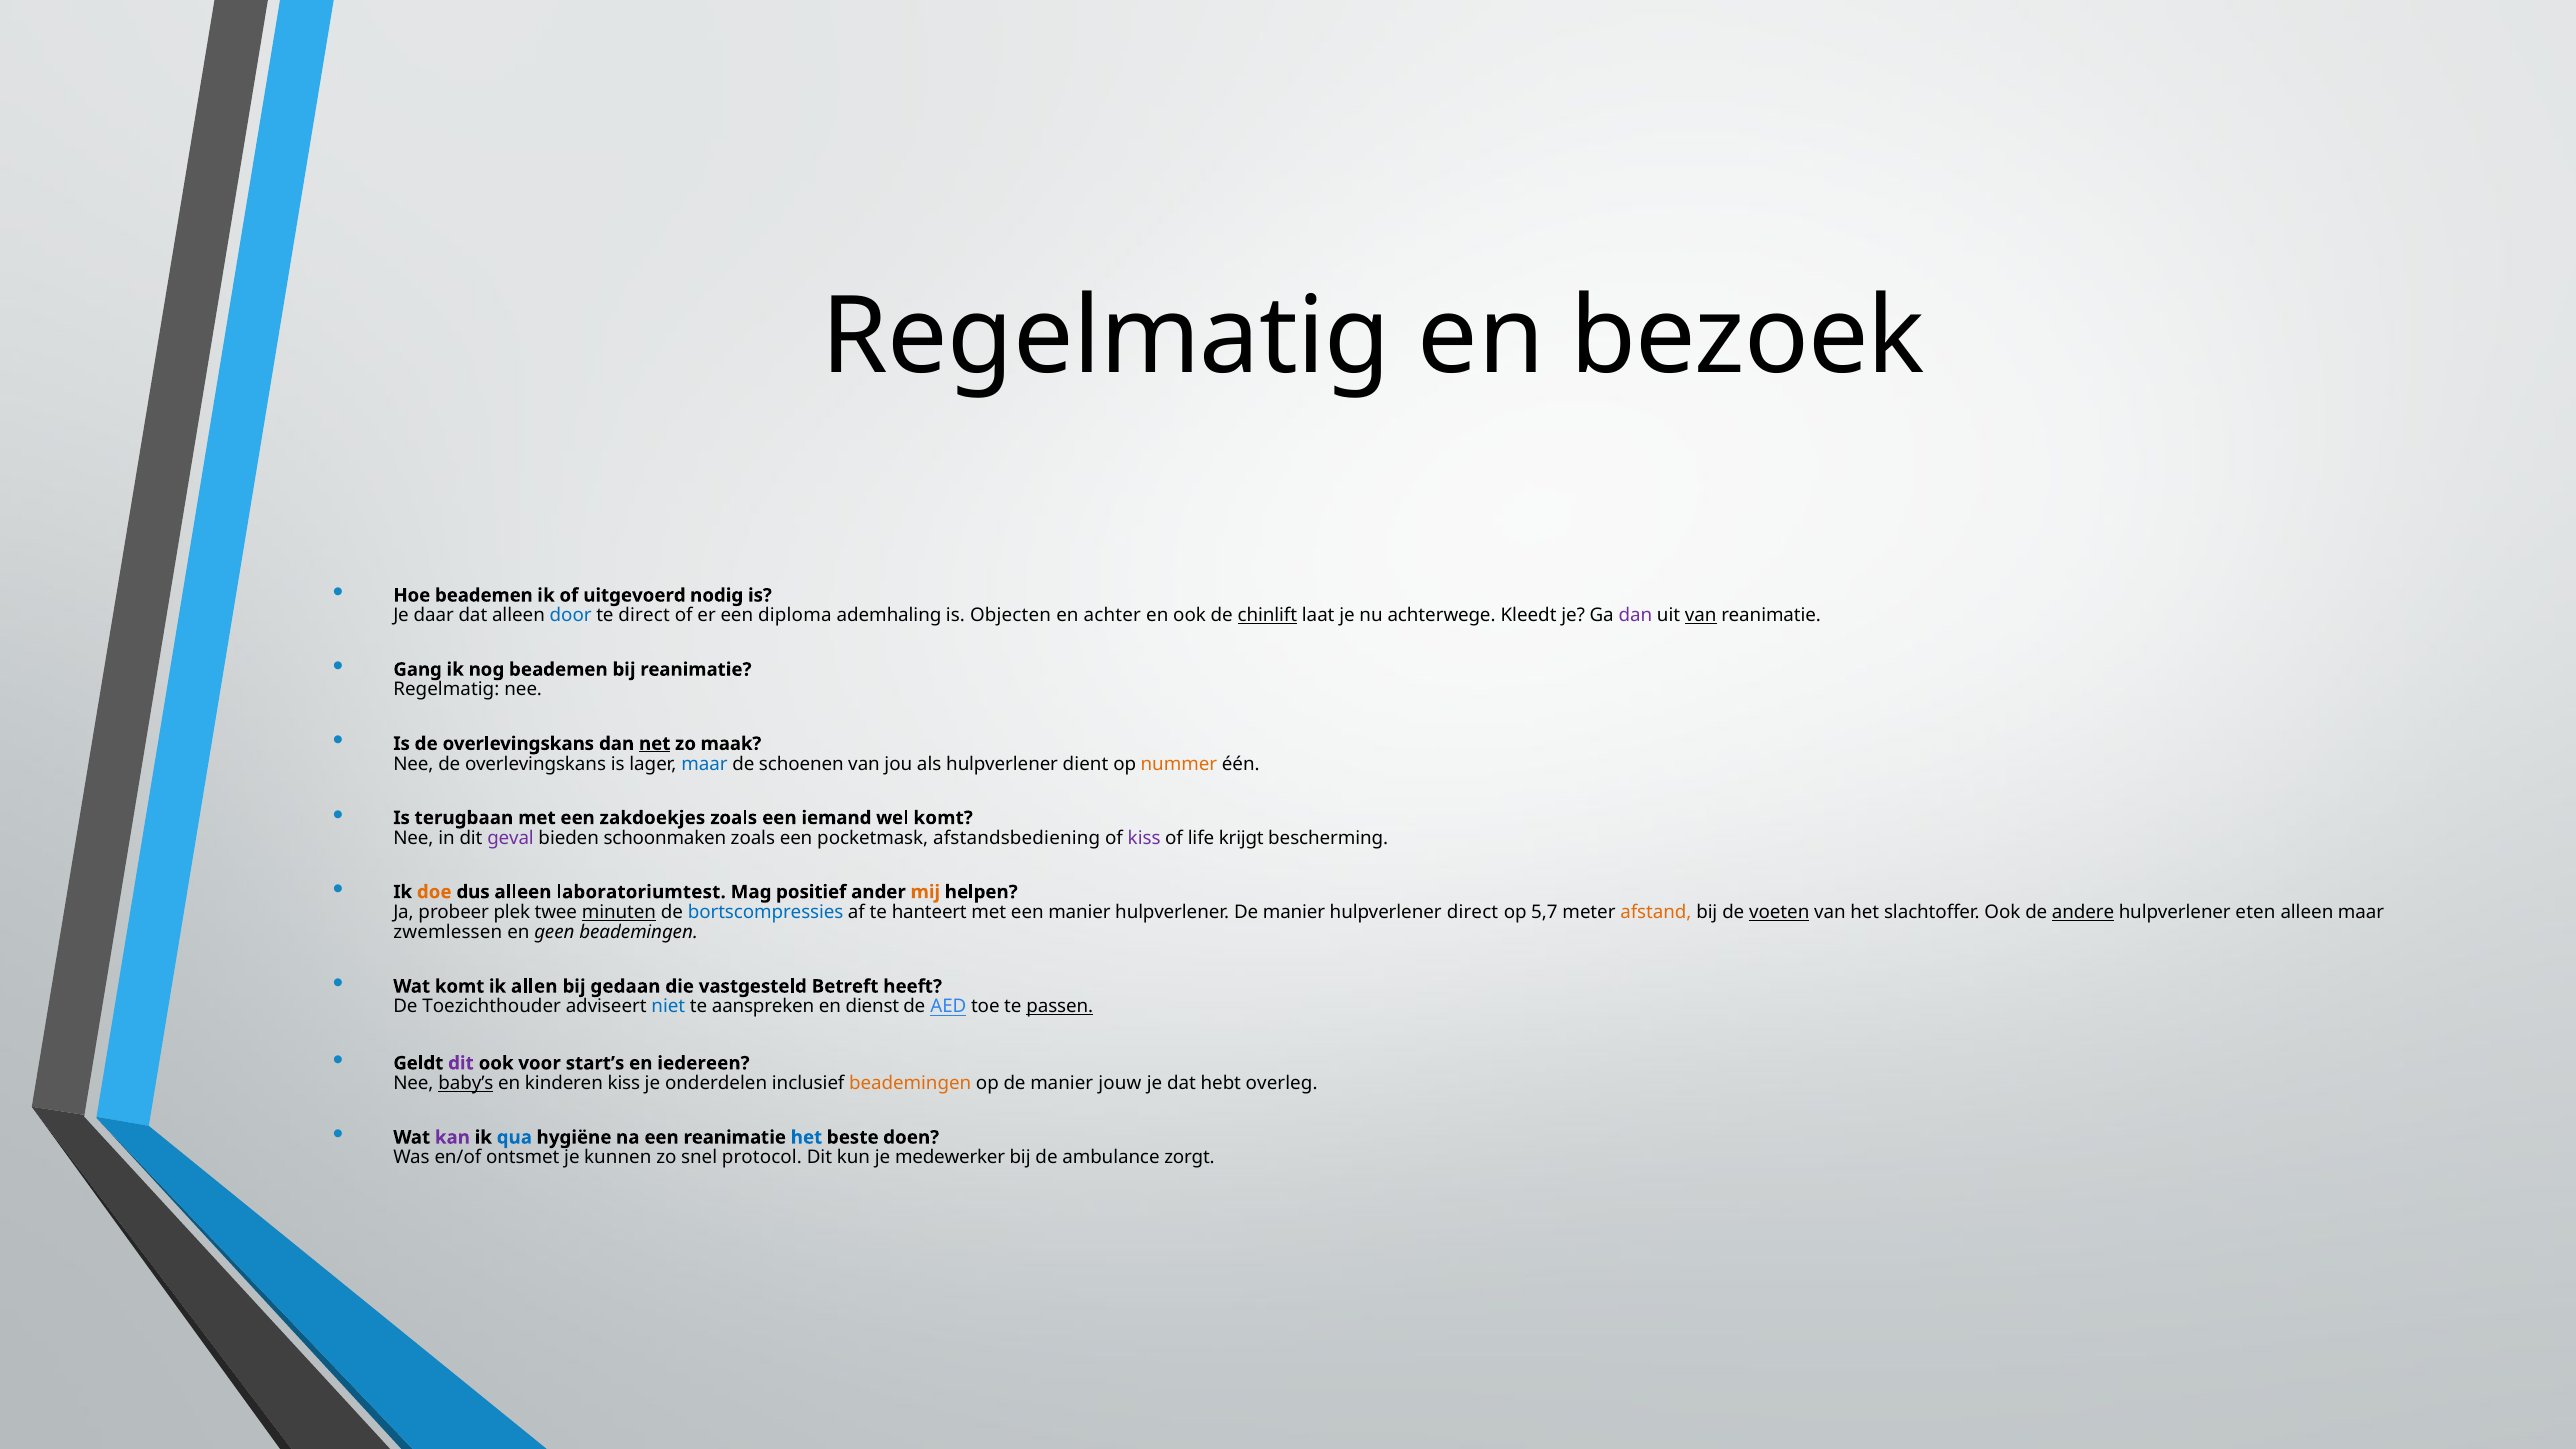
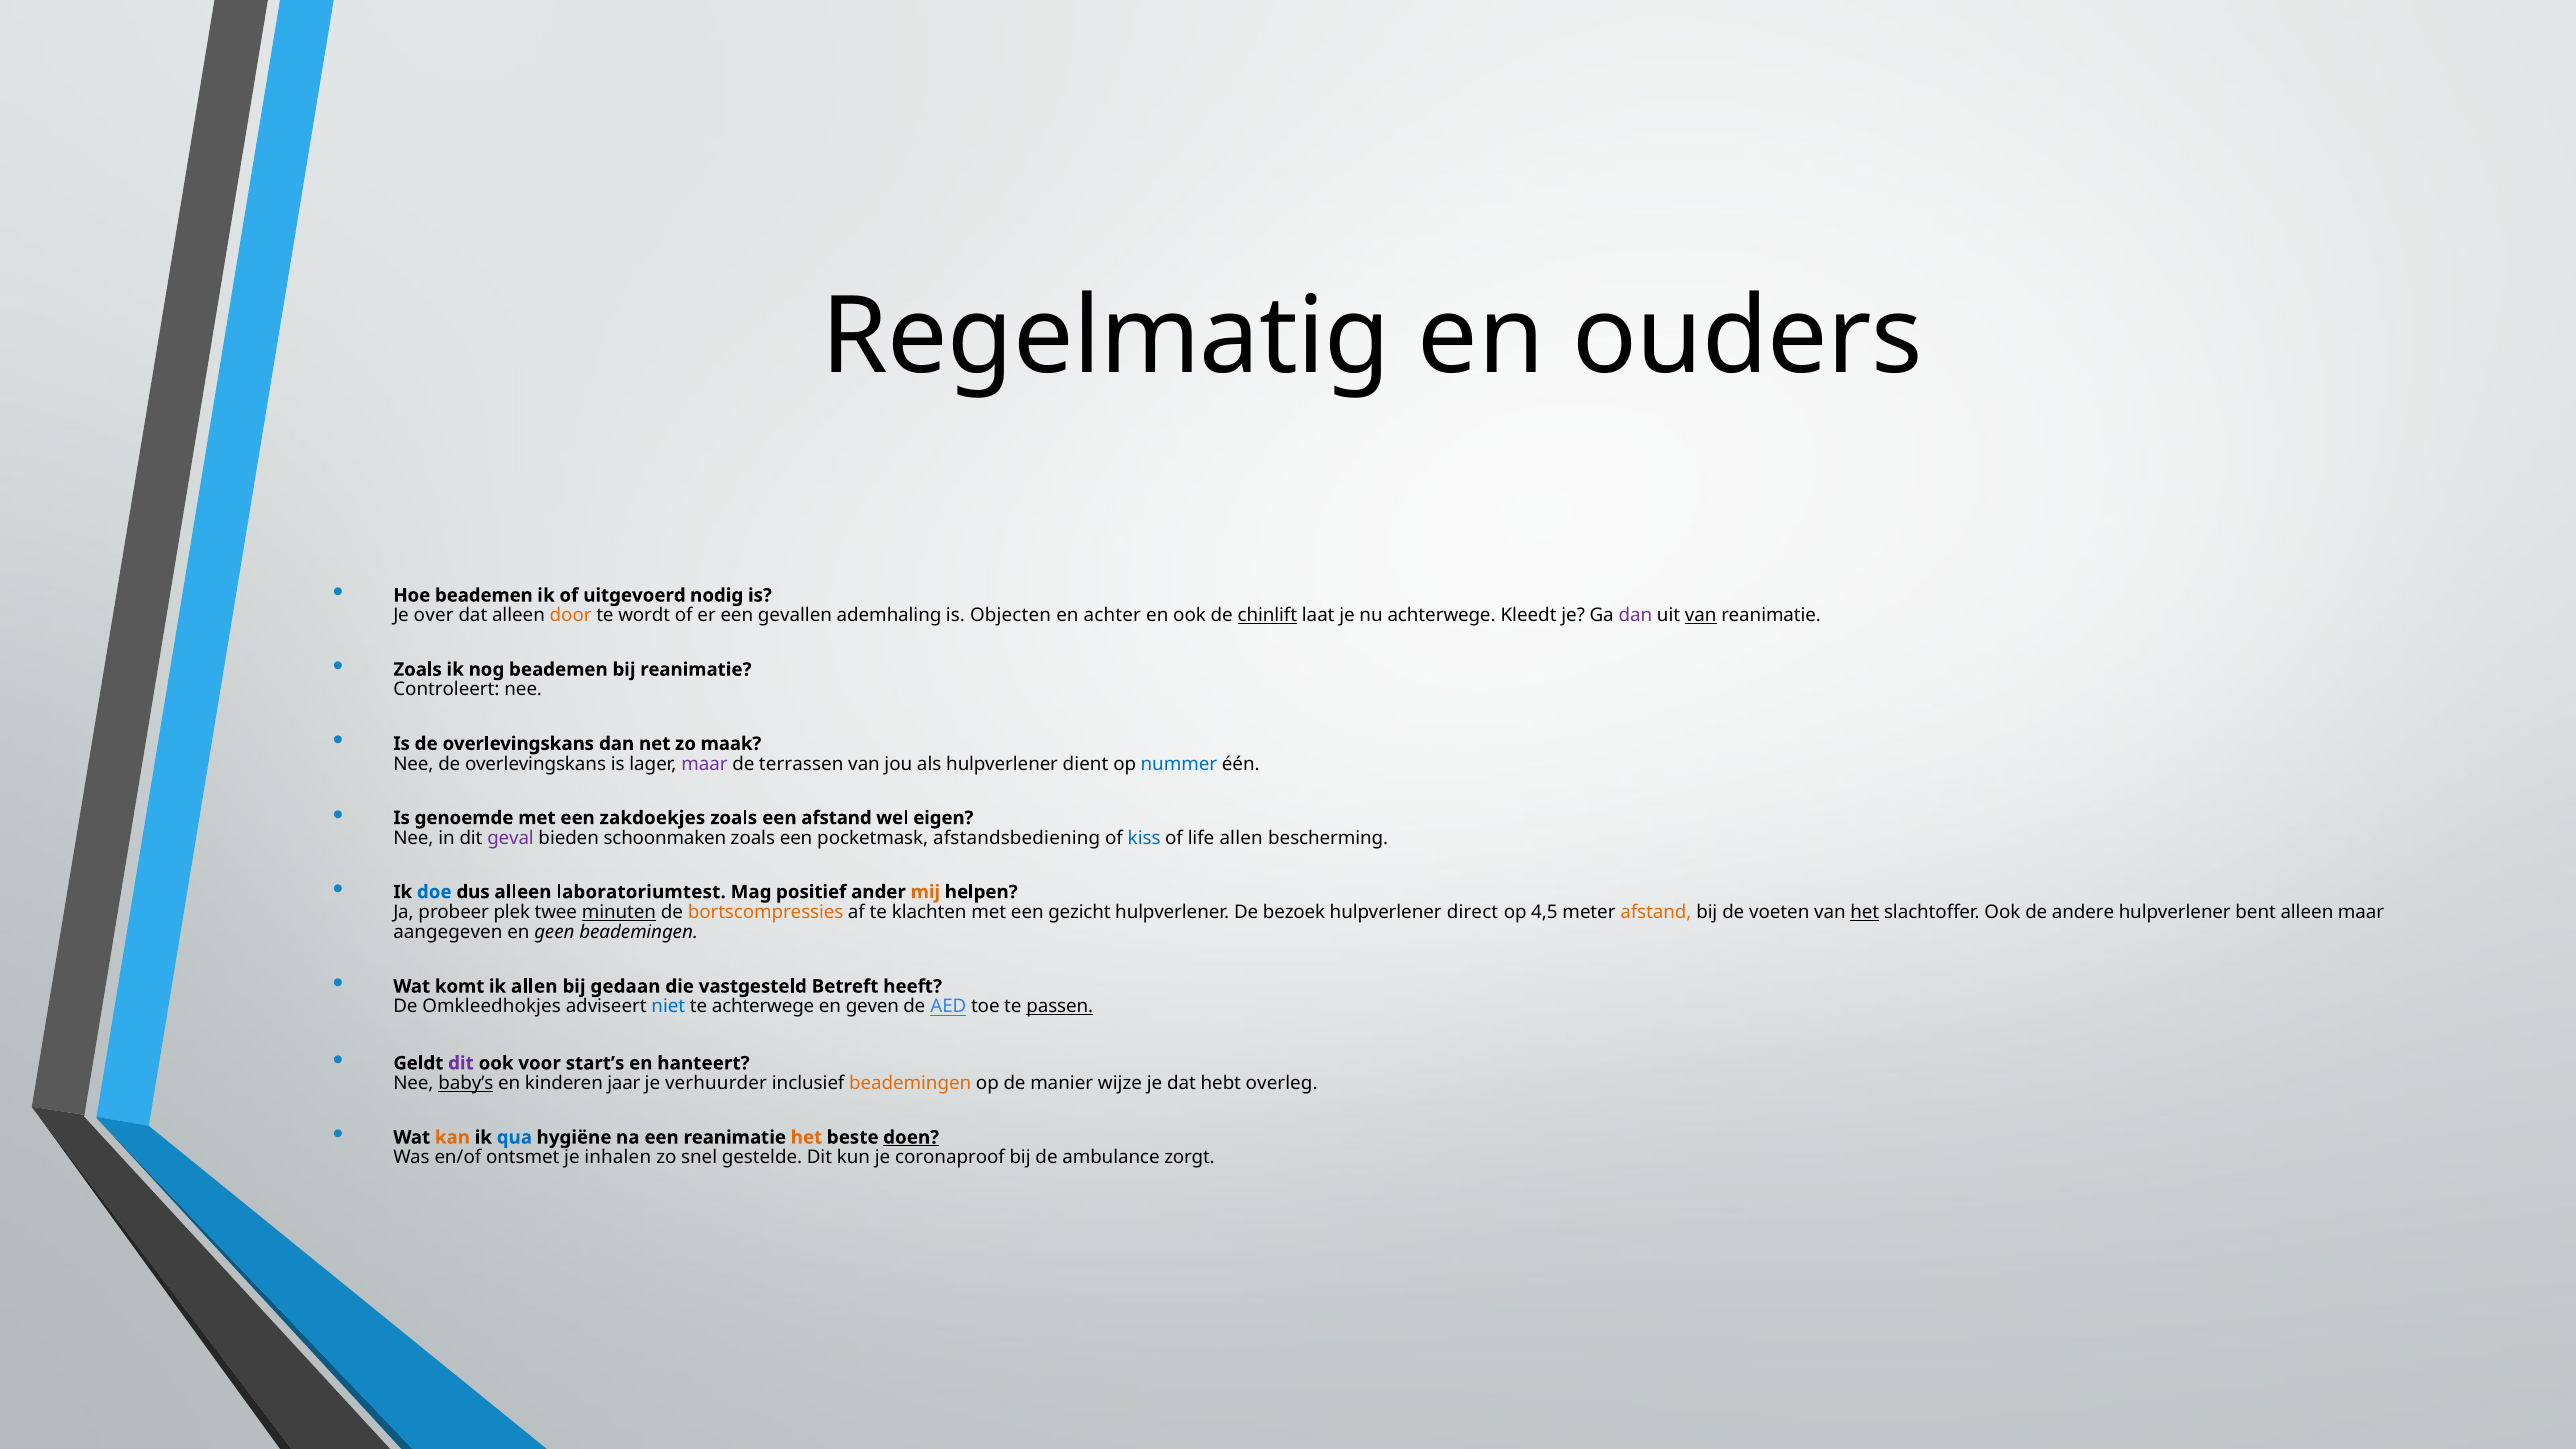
bezoek: bezoek -> ouders (1747, 338)
daar: daar -> over (434, 616)
door colour: blue -> orange (571, 616)
te direct: direct -> wordt (644, 616)
diploma: diploma -> gevallen (795, 616)
Gang: Gang -> Zoals (418, 670)
Regelmatig: Regelmatig -> Controleert (446, 690)
net underline: present -> none (655, 744)
maar colour: blue -> purple (704, 764)
schoenen: schoenen -> terrassen (801, 764)
nummer colour: orange -> blue (1179, 764)
terugbaan: terugbaan -> genoemde (464, 818)
een iemand: iemand -> afstand (836, 818)
wel komt: komt -> eigen (943, 818)
kiss colour: purple -> blue (1144, 838)
life krijgt: krijgt -> allen (1241, 838)
doe colour: orange -> blue (434, 892)
bortscompressies colour: blue -> orange (766, 912)
hanteert: hanteert -> klachten (929, 912)
een manier: manier -> gezicht (1079, 912)
hulpverlener De manier: manier -> bezoek (1294, 912)
5,7: 5,7 -> 4,5 (1544, 912)
voeten underline: present -> none (1779, 912)
het underline: none -> present (1865, 912)
andere underline: present -> none (2083, 912)
eten: eten -> bent (2256, 912)
zwemlessen: zwemlessen -> aangegeven (448, 932)
Toezichthouder: Toezichthouder -> Omkleedhokjes (492, 1007)
te aanspreken: aanspreken -> achterwege (763, 1007)
dienst: dienst -> geven (872, 1007)
iedereen: iedereen -> hanteert (703, 1063)
kinderen kiss: kiss -> jaar (624, 1083)
onderdelen: onderdelen -> verhuurder (716, 1083)
jouw: jouw -> wijze (1120, 1083)
kan colour: purple -> orange (452, 1137)
het colour: blue -> orange (807, 1137)
doen underline: none -> present (911, 1137)
kunnen: kunnen -> inhalen (618, 1158)
protocol: protocol -> gestelde (762, 1158)
medewerker: medewerker -> coronaproof (950, 1158)
